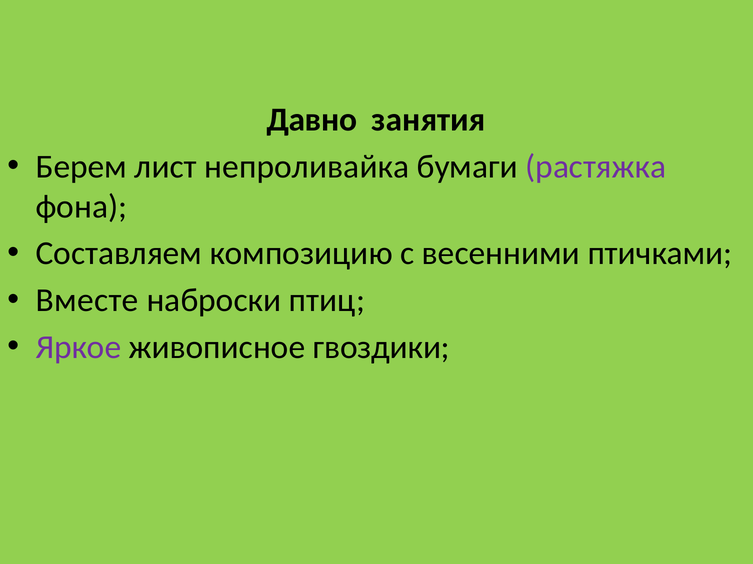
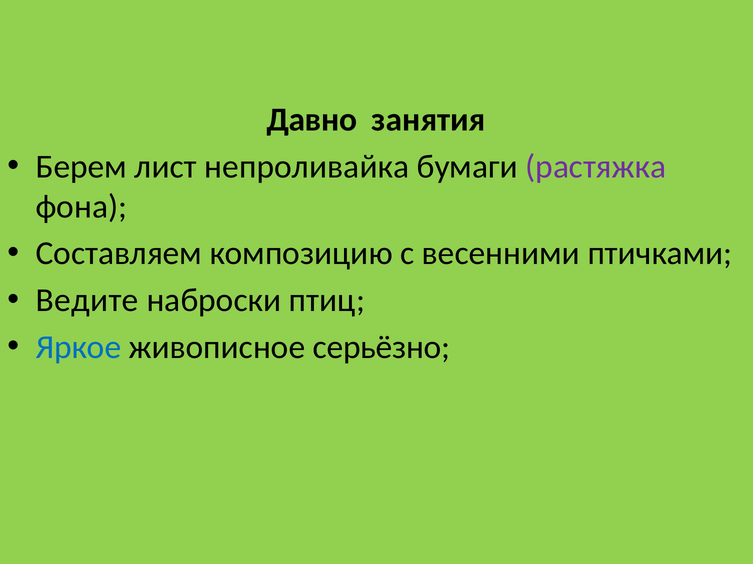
Вместе: Вместе -> Ведите (87, 301)
Яркое colour: purple -> blue (78, 347)
гвоздики: гвоздики -> серьёзно (381, 347)
